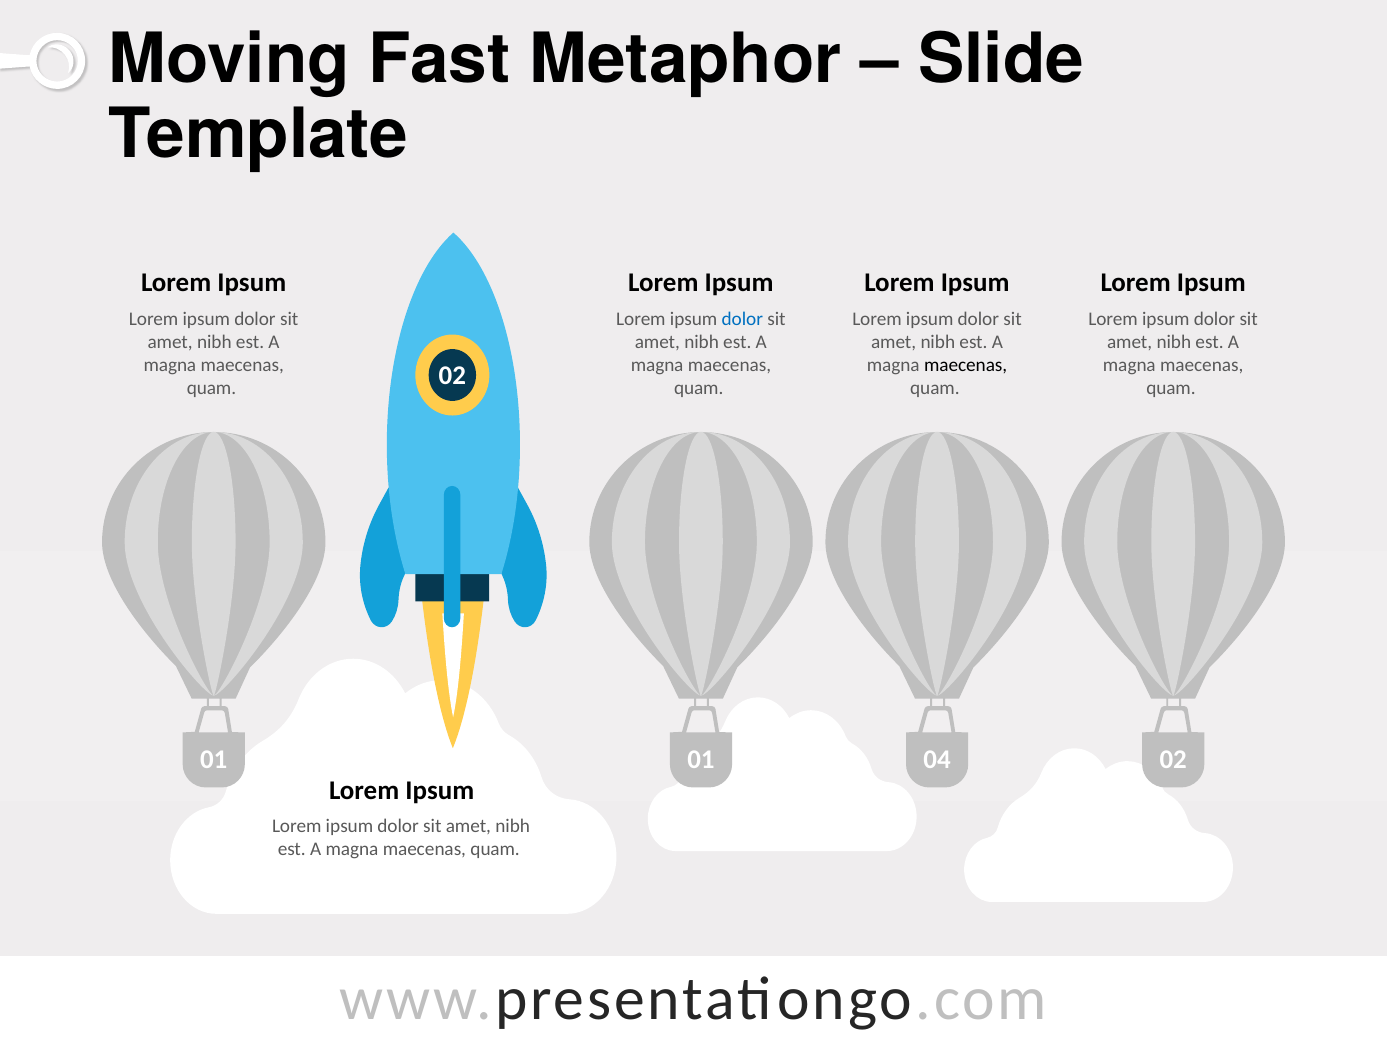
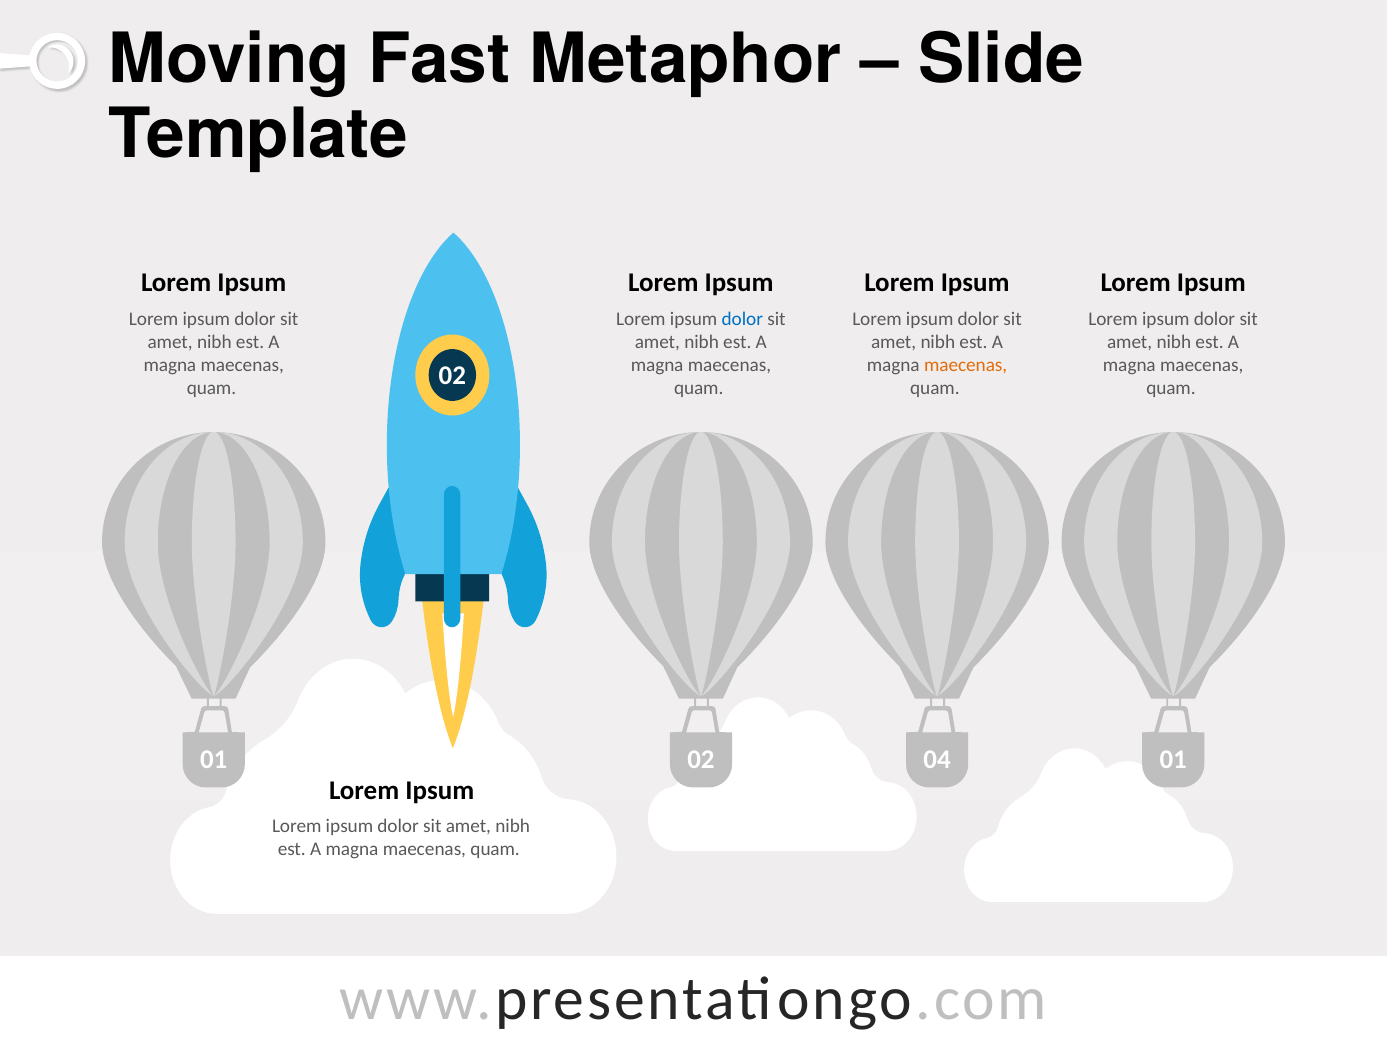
maecenas colour: black -> orange (966, 365)
01: 01 -> 02 (701, 760)
04 02: 02 -> 01 (1173, 760)
